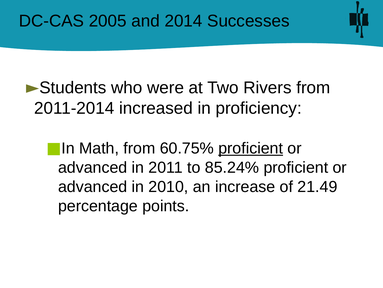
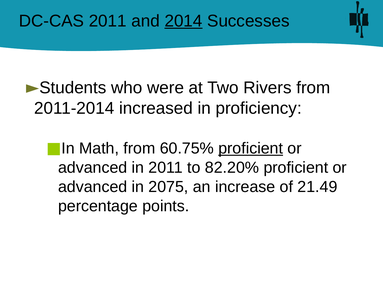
DC-CAS 2005: 2005 -> 2011 (108, 21)
2014 underline: none -> present (183, 21)
85.24%: 85.24% -> 82.20% (232, 167)
2010: 2010 -> 2075 (168, 186)
